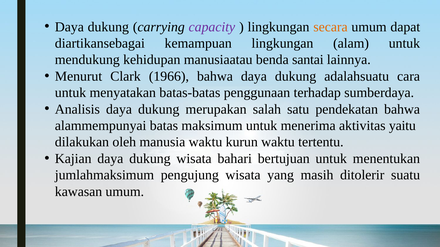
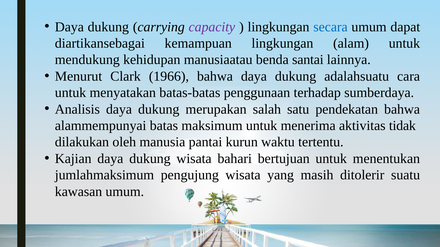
secara colour: orange -> blue (330, 27)
yaitu: yaitu -> tidak (402, 126)
manusia waktu: waktu -> pantai (206, 142)
